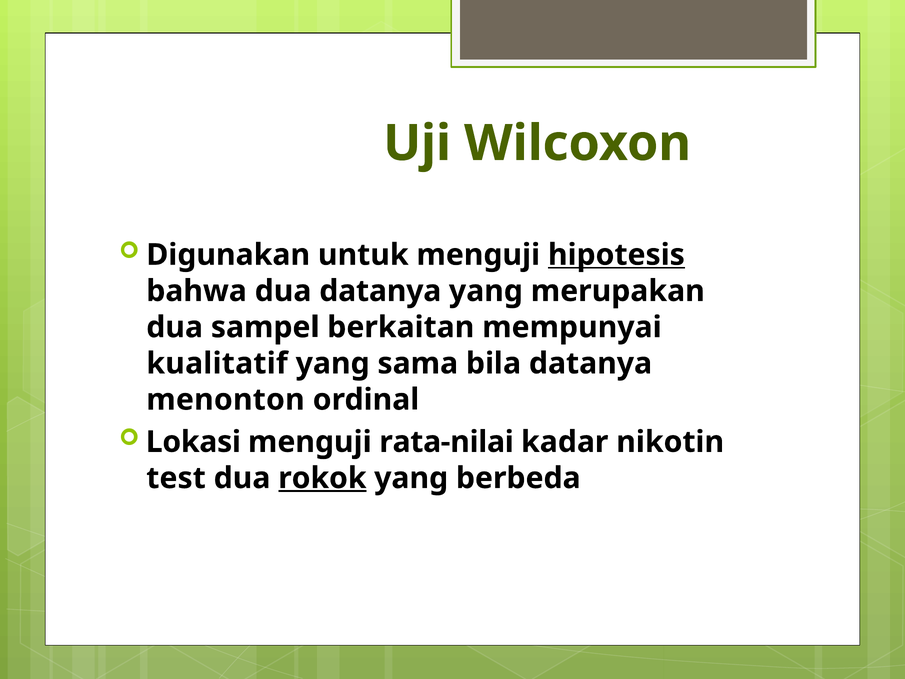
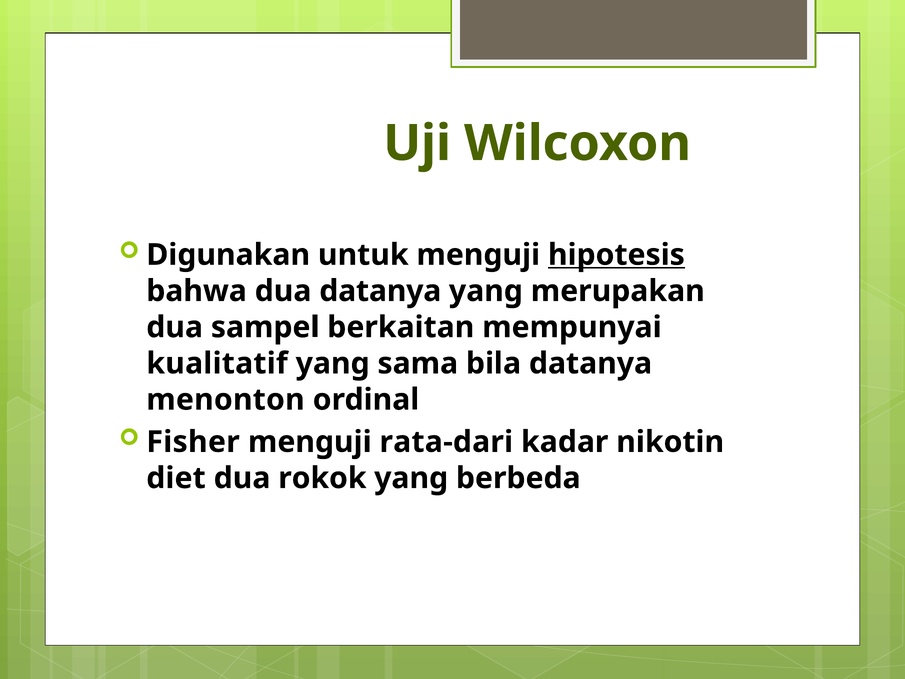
Lokasi: Lokasi -> Fisher (193, 442)
rata-nilai: rata-nilai -> rata-dari (446, 442)
test: test -> diet (176, 478)
rokok underline: present -> none (322, 478)
